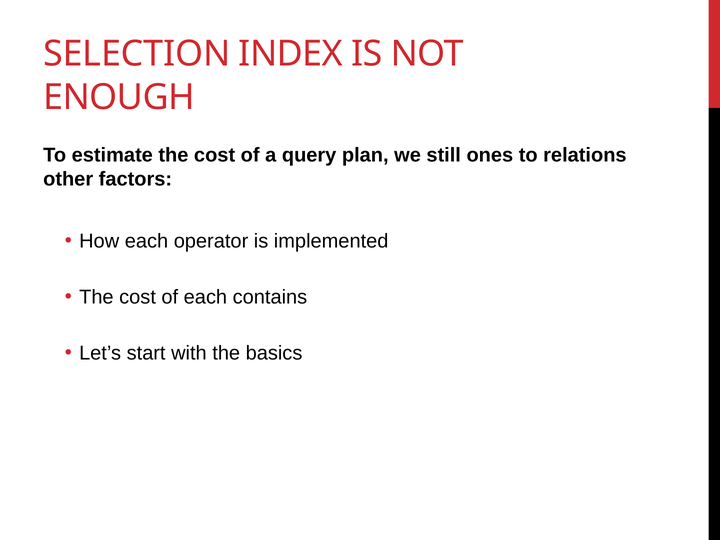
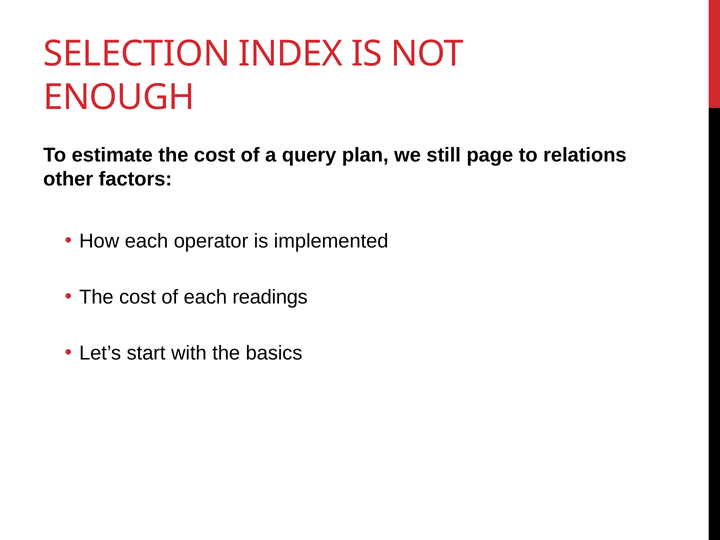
ones: ones -> page (490, 155)
contains: contains -> readings (270, 297)
